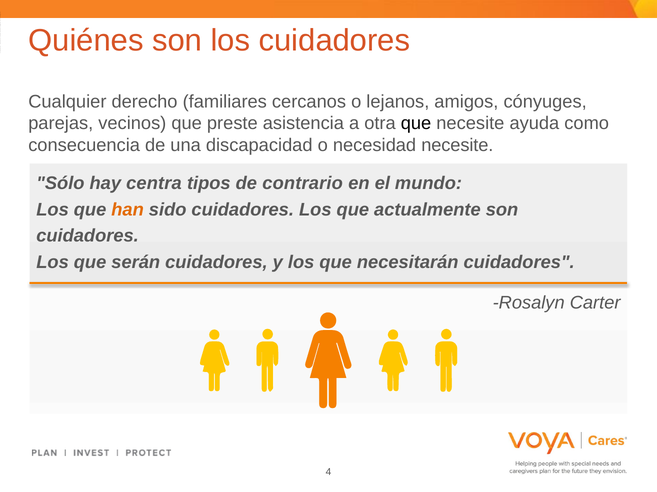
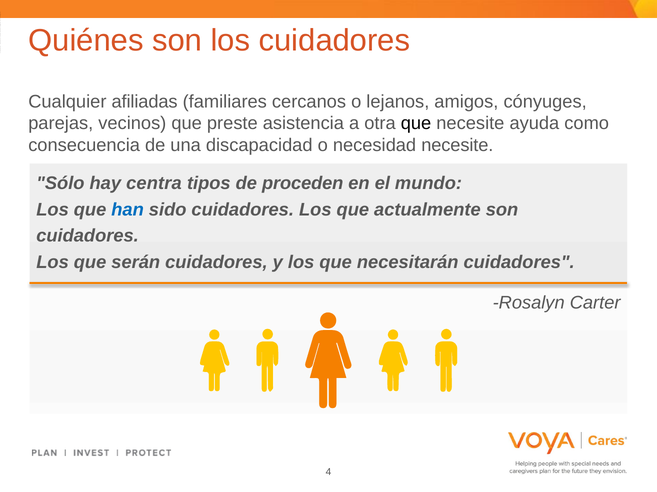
derecho: derecho -> afiliadas (145, 102)
contrario: contrario -> proceden (303, 184)
han colour: orange -> blue (128, 210)
